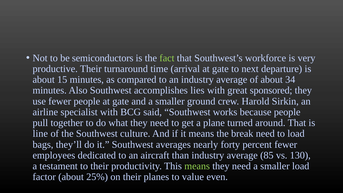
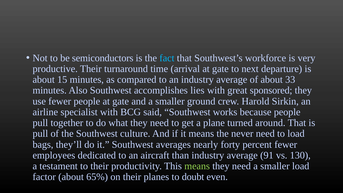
fact colour: light green -> light blue (167, 58)
34: 34 -> 33 (290, 80)
line: line -> pull (40, 134)
break: break -> never (242, 134)
85: 85 -> 91 (267, 155)
25%: 25% -> 65% (97, 177)
value: value -> doubt (193, 177)
